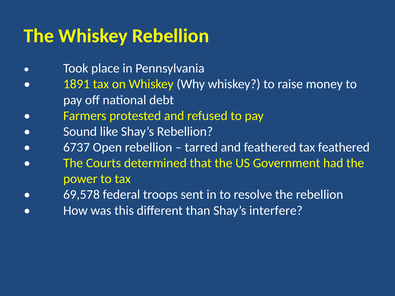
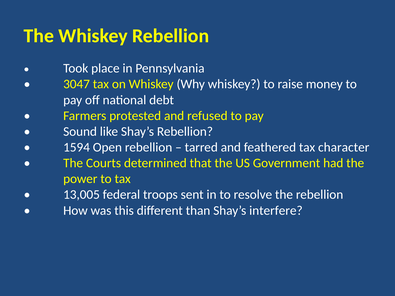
1891: 1891 -> 3047 (77, 84)
6737: 6737 -> 1594 (77, 147)
tax feathered: feathered -> character (344, 147)
69,578: 69,578 -> 13,005 (81, 195)
